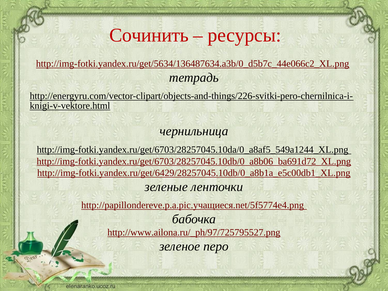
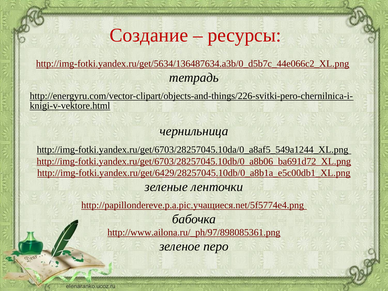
Сочинить: Сочинить -> Создание (149, 35)
http://www.ailona.ru/_ph/97/725795527.png: http://www.ailona.ru/_ph/97/725795527.png -> http://www.ailona.ru/_ph/97/898085361.png (194, 232)
